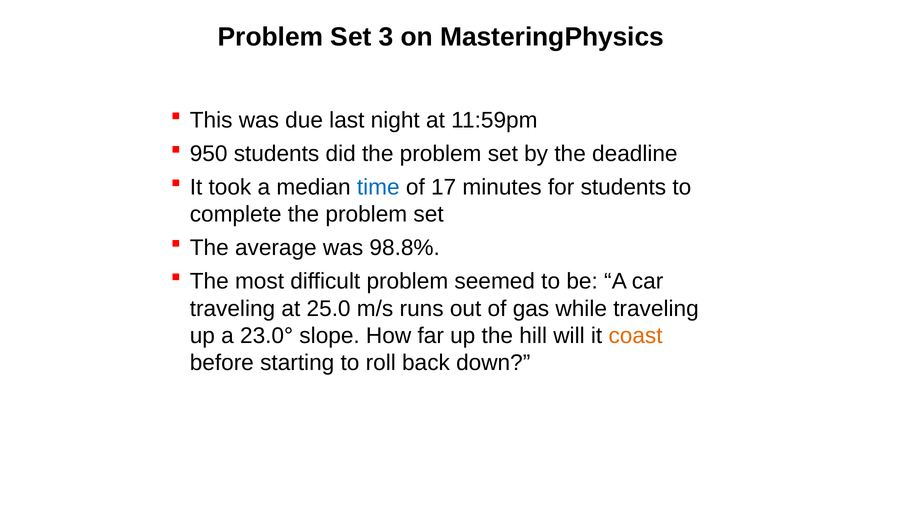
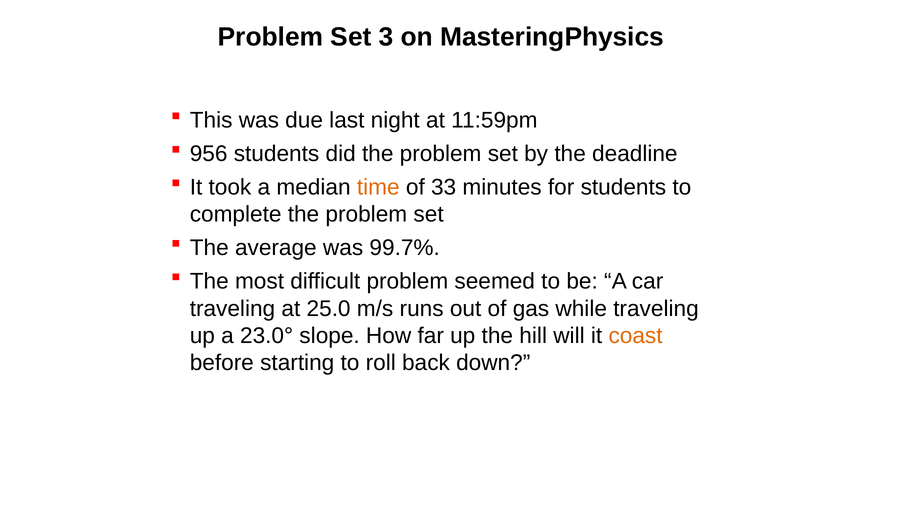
950: 950 -> 956 (209, 154)
time colour: blue -> orange (378, 187)
17: 17 -> 33 (444, 187)
98.8%: 98.8% -> 99.7% (405, 248)
